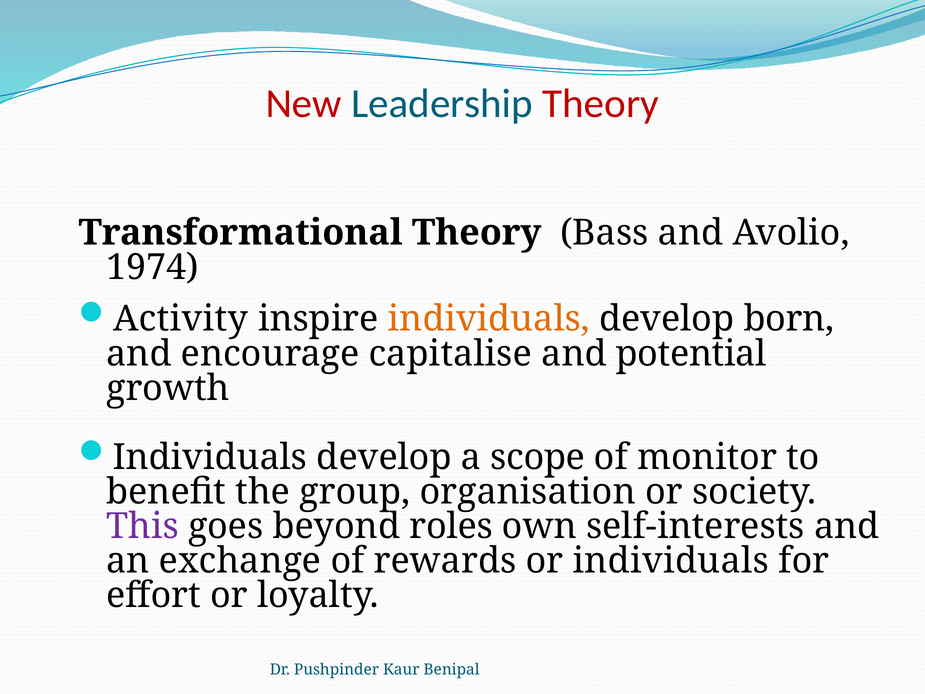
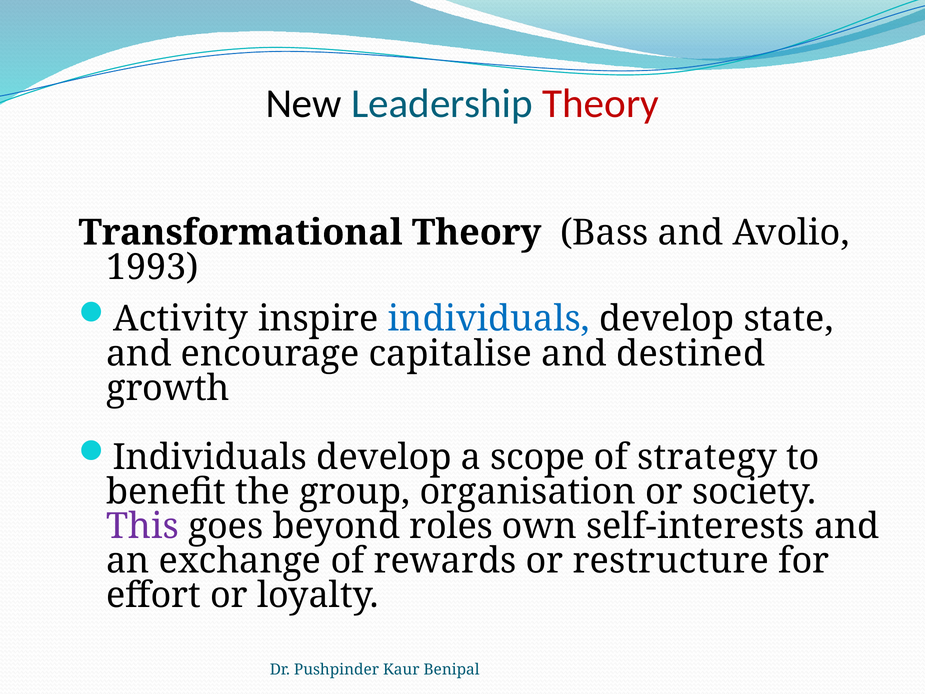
New colour: red -> black (304, 104)
1974: 1974 -> 1993 (153, 267)
individuals colour: orange -> blue (489, 319)
born: born -> state (789, 319)
potential: potential -> destined (691, 354)
monitor: monitor -> strategy (707, 457)
or individuals: individuals -> restructure (671, 561)
